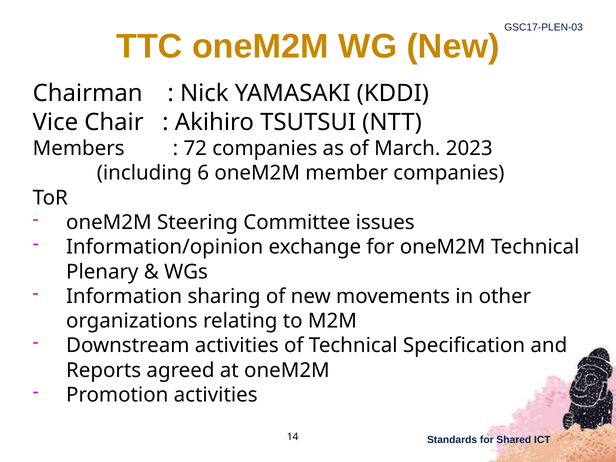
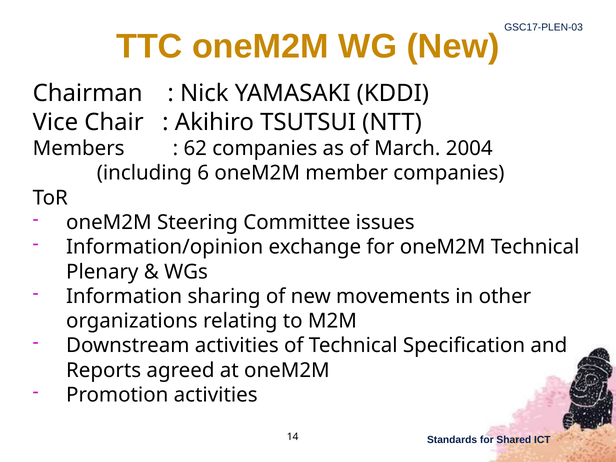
72: 72 -> 62 (195, 149)
2023: 2023 -> 2004 (469, 149)
